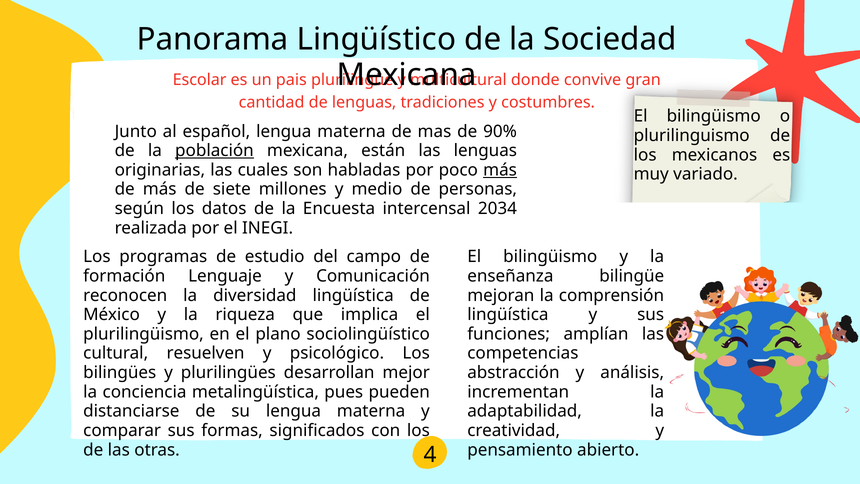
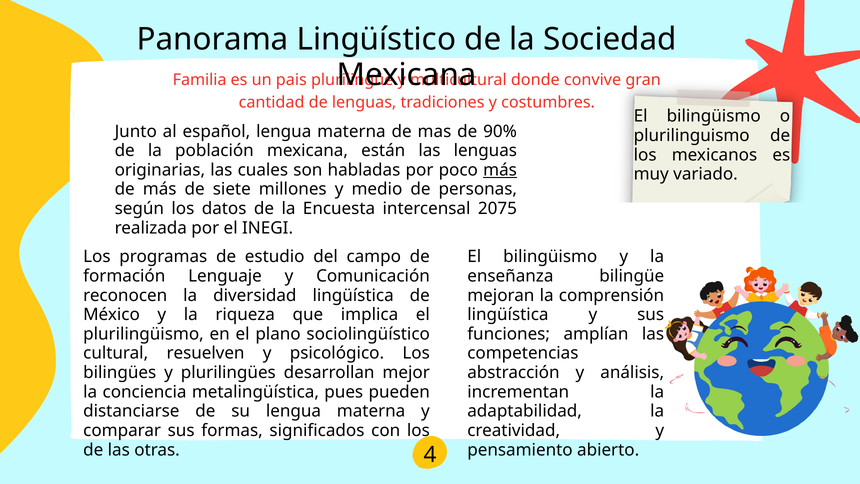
Escolar: Escolar -> Familia (200, 80)
población underline: present -> none (214, 151)
2034: 2034 -> 2075 (497, 209)
